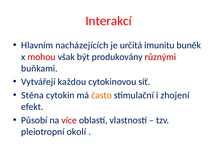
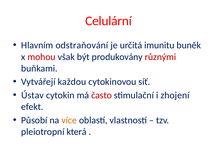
Interakcí: Interakcí -> Celulární (109, 21)
nacházejících: nacházejících -> odstraňování (82, 46)
Stěna: Stěna -> Ústav (33, 96)
často colour: orange -> red (101, 96)
více colour: red -> orange (69, 121)
okolí: okolí -> která (77, 132)
